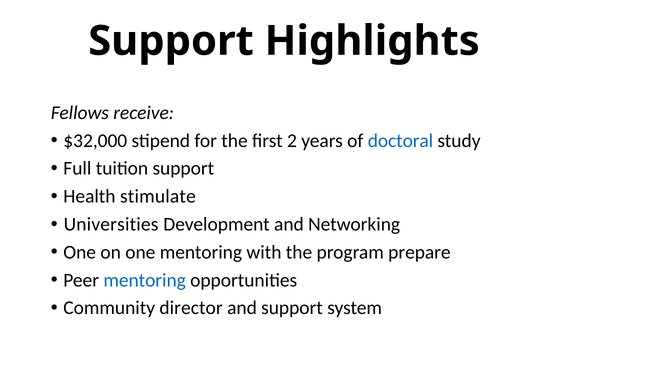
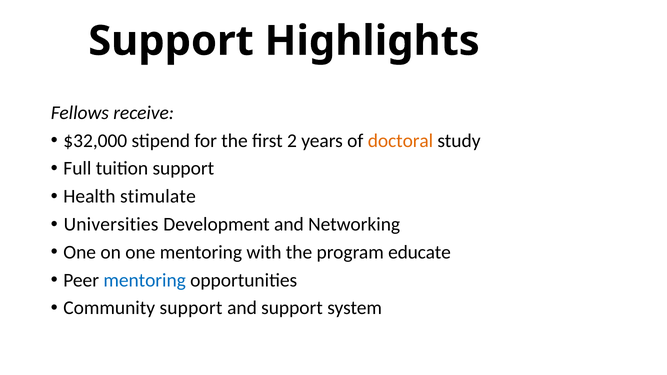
doctoral colour: blue -> orange (400, 141)
prepare: prepare -> educate (420, 252)
Community director: director -> support (191, 308)
